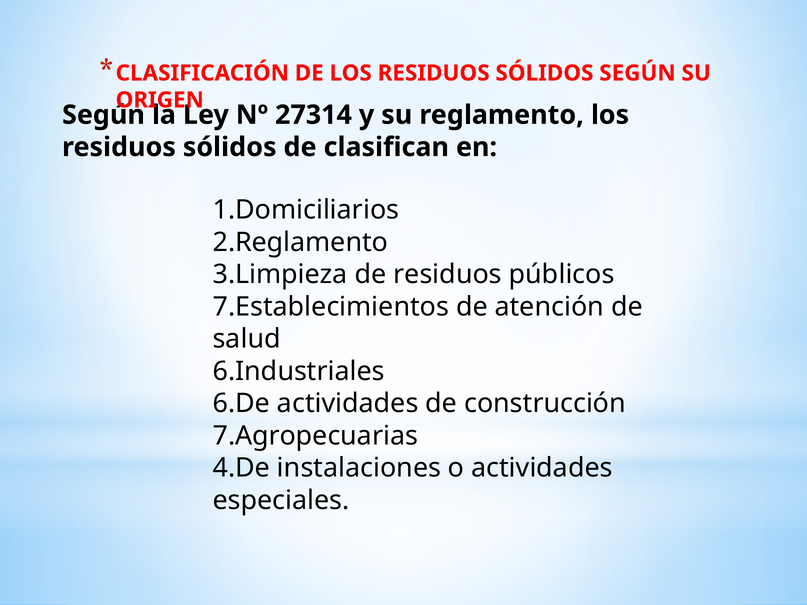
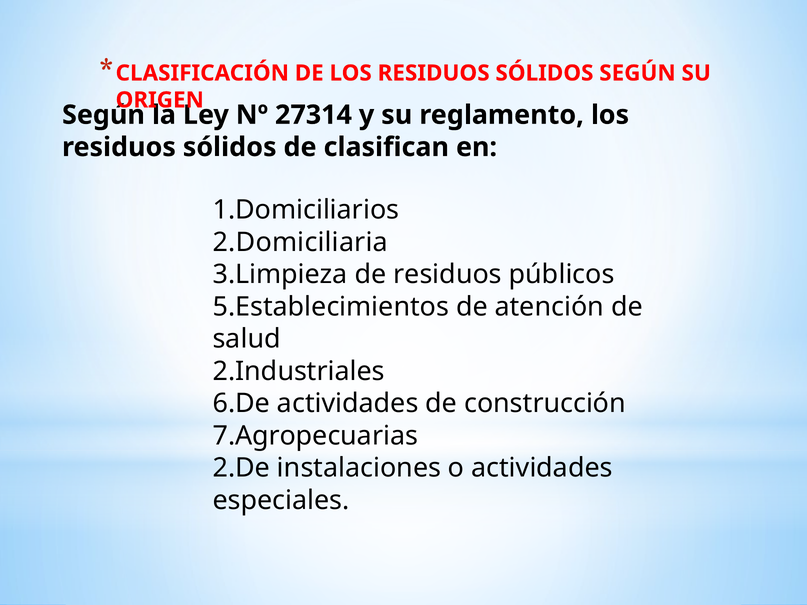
2.Reglamento: 2.Reglamento -> 2.Domiciliaria (300, 242)
7.Establecimientos: 7.Establecimientos -> 5.Establecimientos (331, 307)
6.Industriales: 6.Industriales -> 2.Industriales (299, 371)
4.De: 4.De -> 2.De (241, 468)
